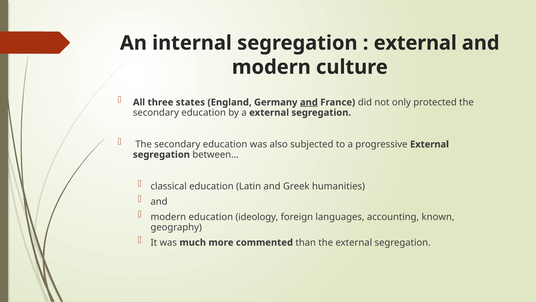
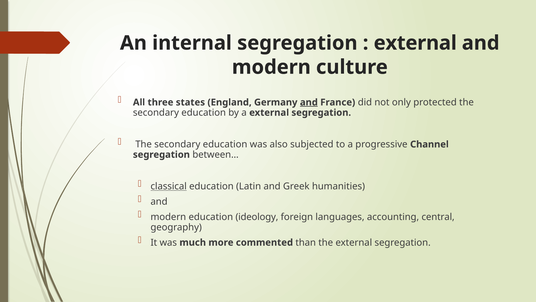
progressive External: External -> Channel (429, 144)
classical underline: none -> present (169, 186)
known: known -> central (438, 217)
